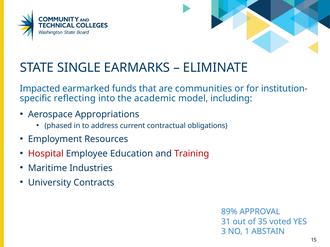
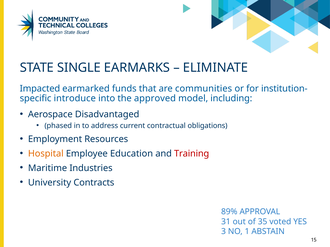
reflecting: reflecting -> introduce (75, 99)
academic: academic -> approved (155, 99)
Appropriations: Appropriations -> Disadvantaged (107, 115)
Hospital colour: red -> orange (46, 154)
